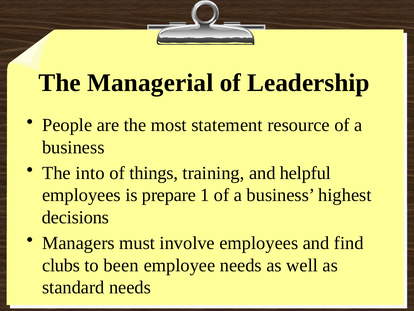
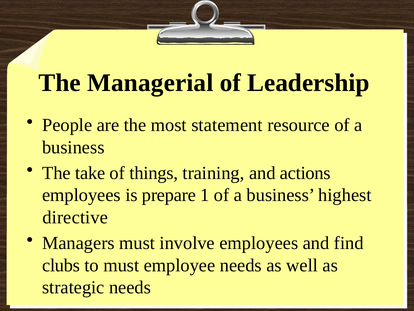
into: into -> take (90, 173)
helpful: helpful -> actions (305, 173)
decisions: decisions -> directive (75, 217)
to been: been -> must (121, 265)
standard: standard -> strategic (73, 287)
